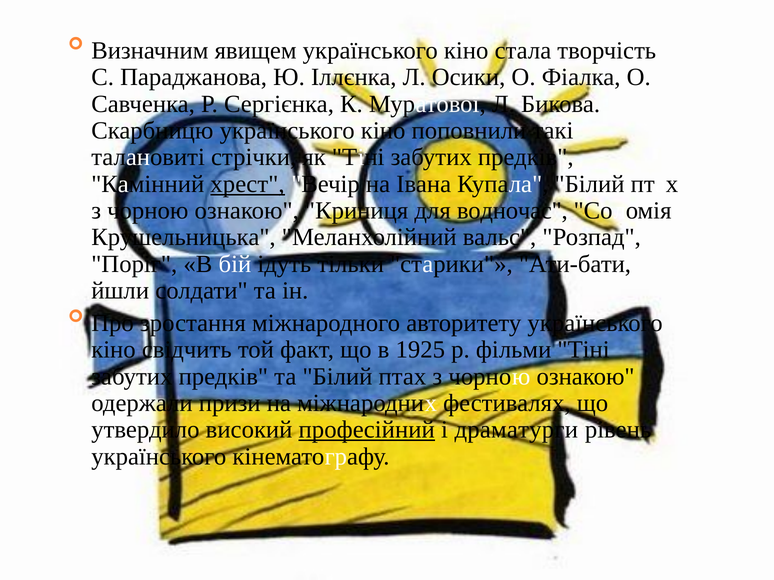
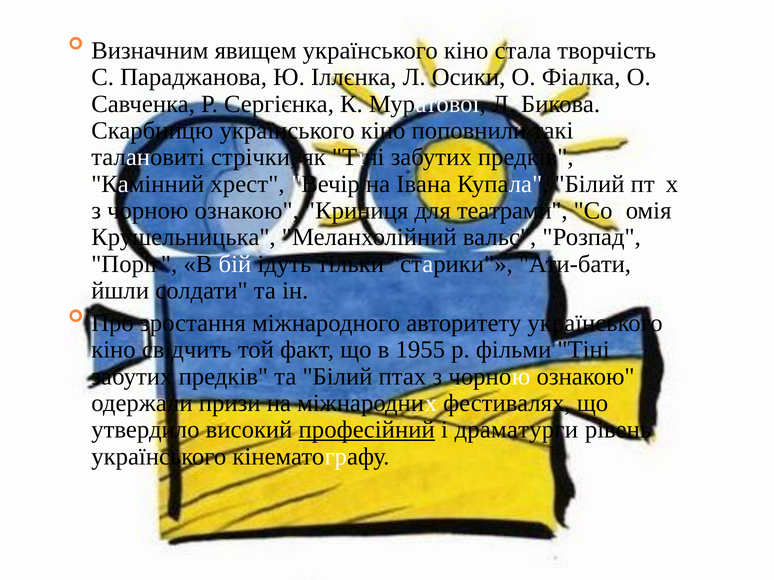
хрест underline: present -> none (248, 184)
водночас: водночас -> театрами (512, 211)
1925: 1925 -> 1955 (420, 350)
